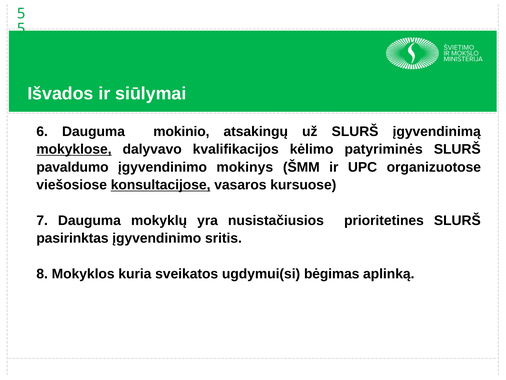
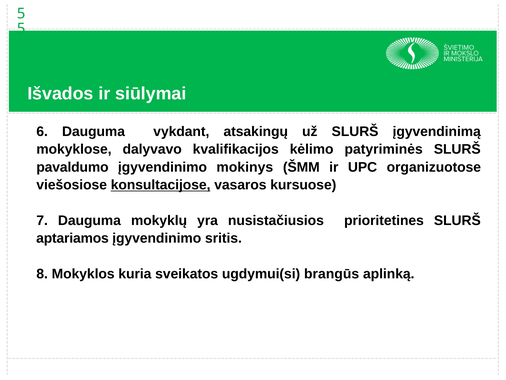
mokinio: mokinio -> vykdant (181, 131)
mokyklose underline: present -> none (74, 149)
pasirinktas: pasirinktas -> aptariamos (72, 238)
bėgimas: bėgimas -> brangūs (332, 274)
